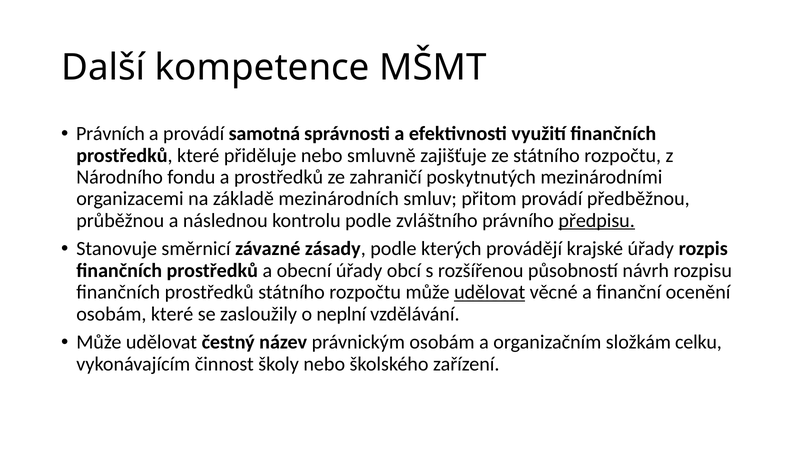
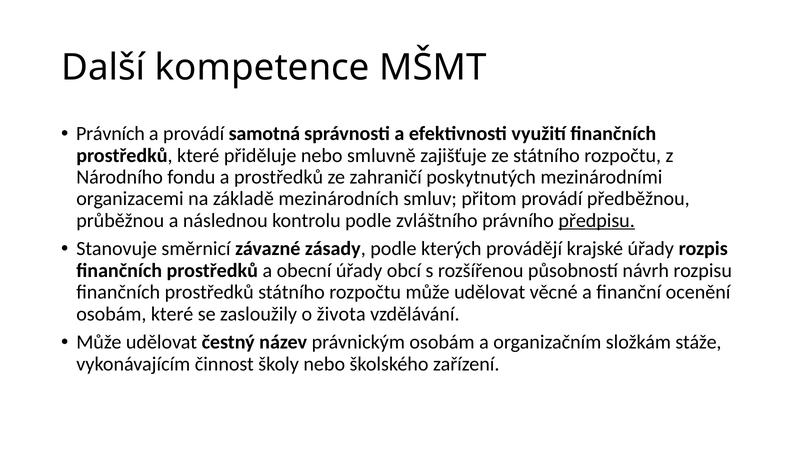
udělovat underline: present -> none (490, 292)
neplní: neplní -> života (341, 314)
celku: celku -> stáže (698, 342)
